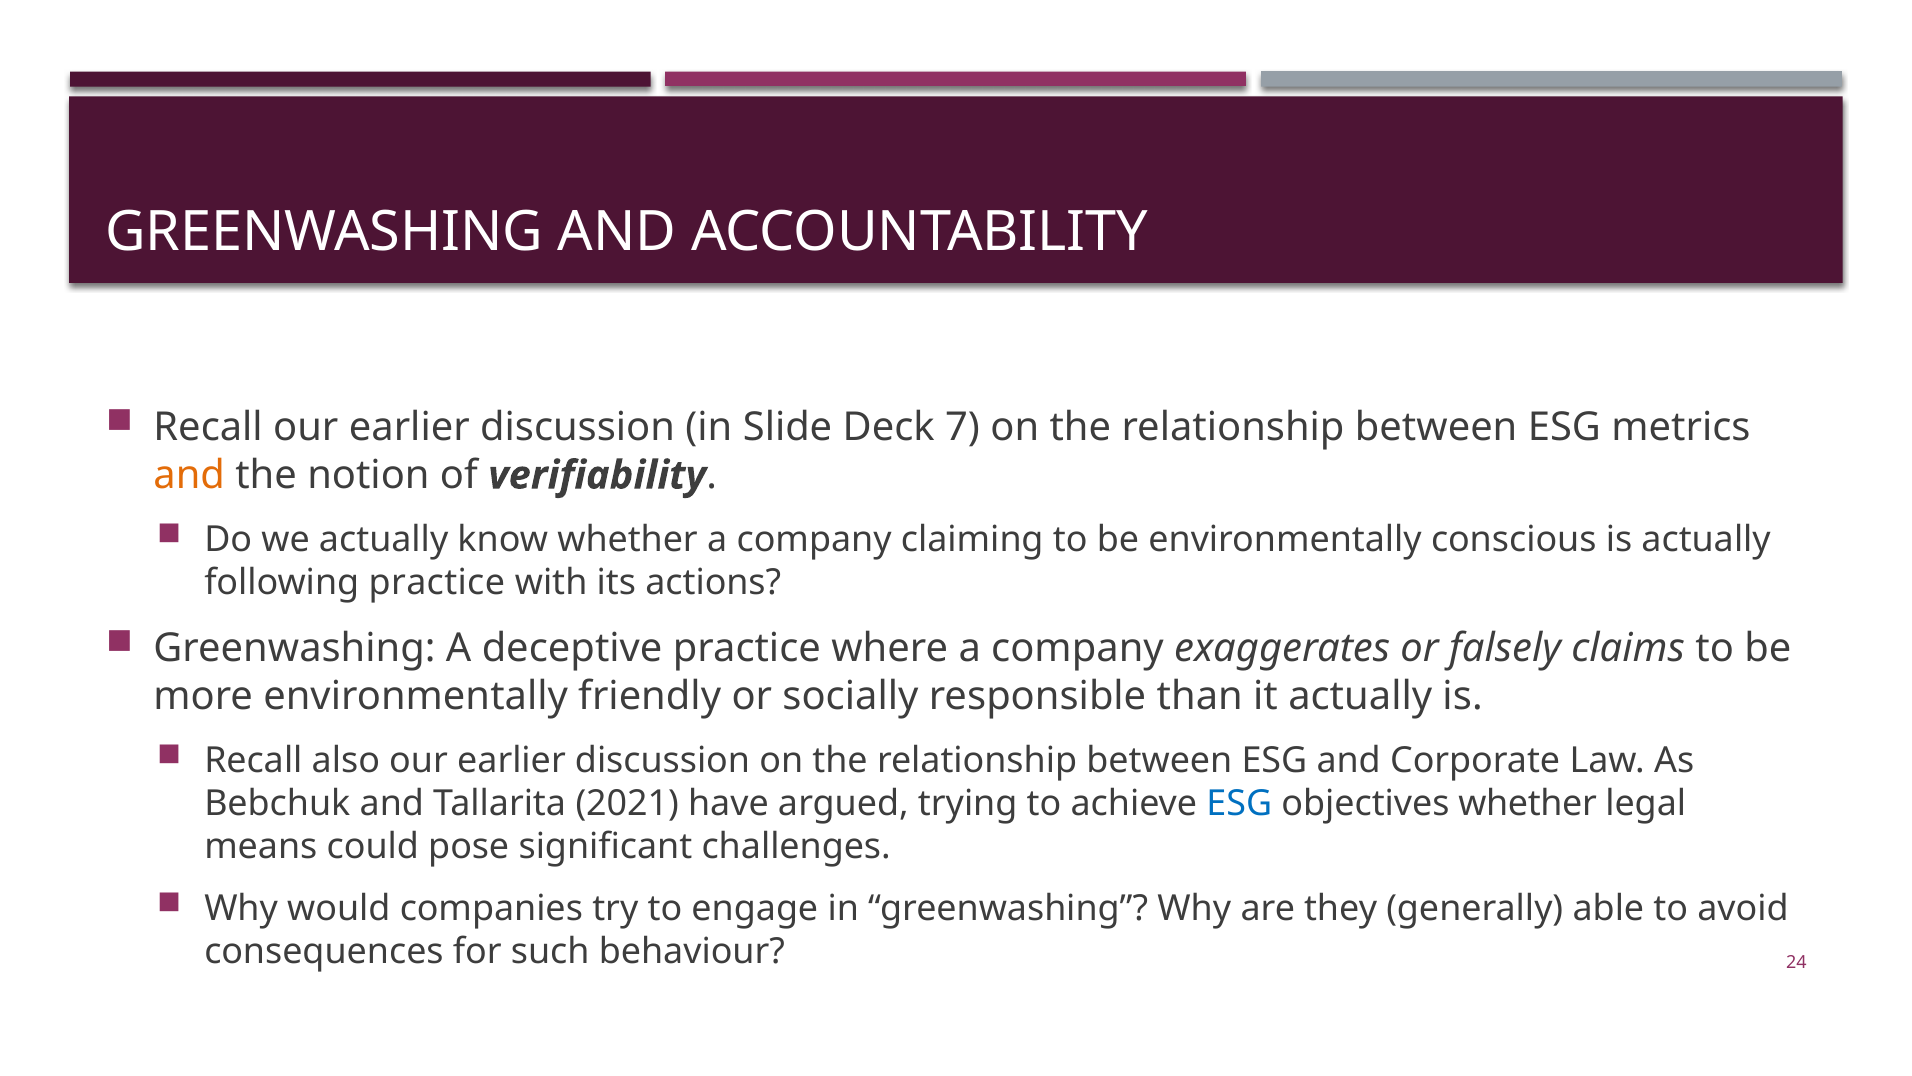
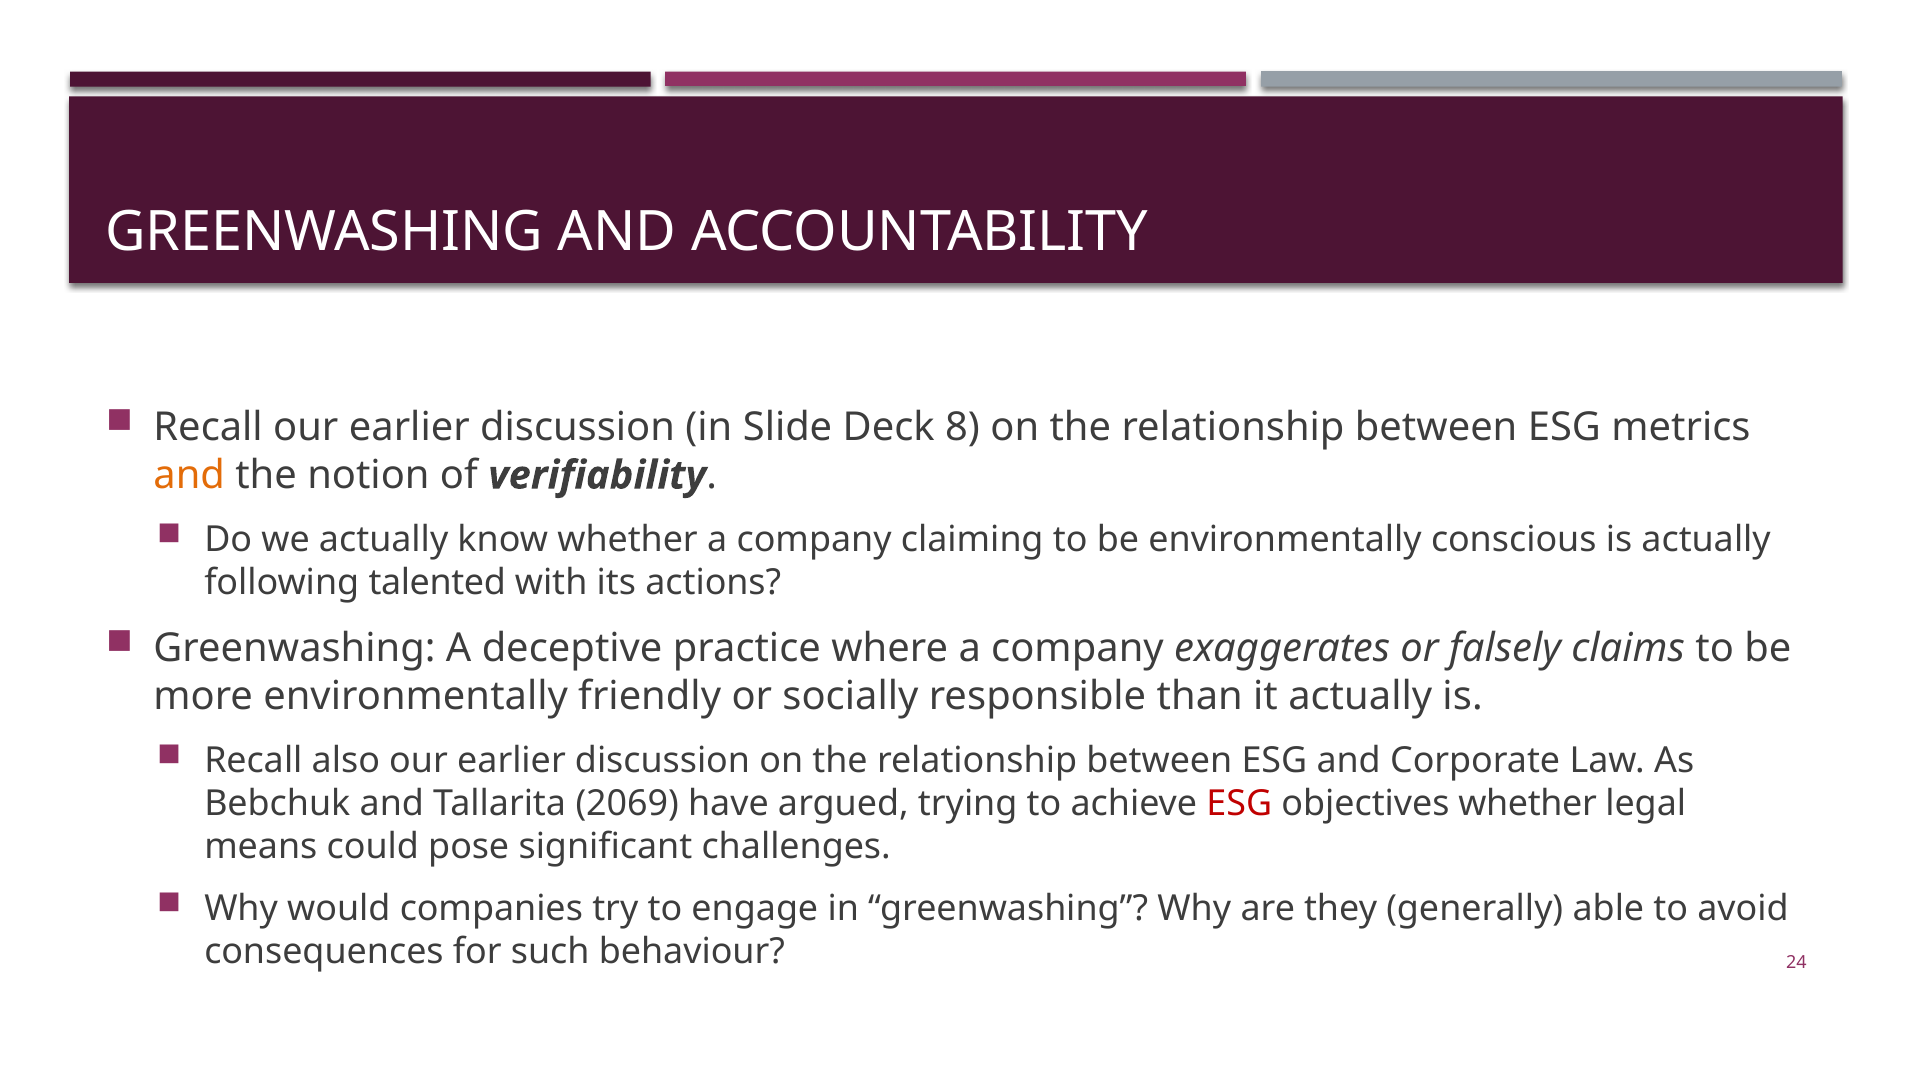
7: 7 -> 8 (963, 427)
following practice: practice -> talented (437, 582)
2021: 2021 -> 2069 (627, 803)
ESG colour: blue -> red (1239, 803)
